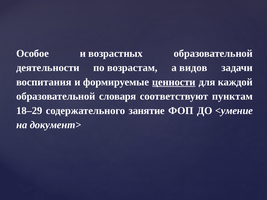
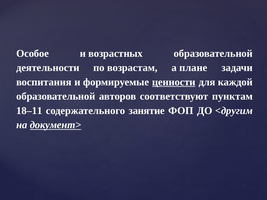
видов: видов -> плане (193, 68)
словаря: словаря -> авторов (118, 96)
18–29: 18–29 -> 18–11 (29, 111)
<умение: <умение -> <другим (234, 111)
документ> underline: none -> present (55, 125)
